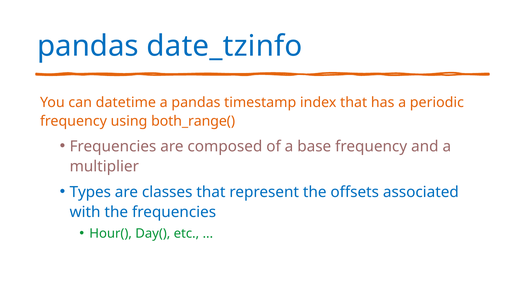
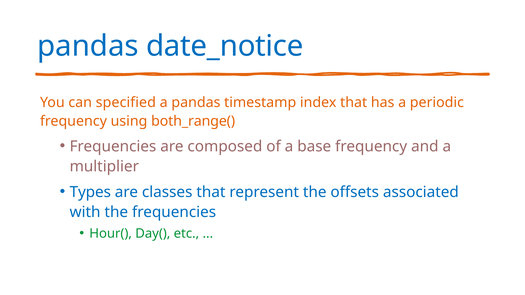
date_tzinfo: date_tzinfo -> date_notice (225, 46)
datetime: datetime -> specified (126, 103)
